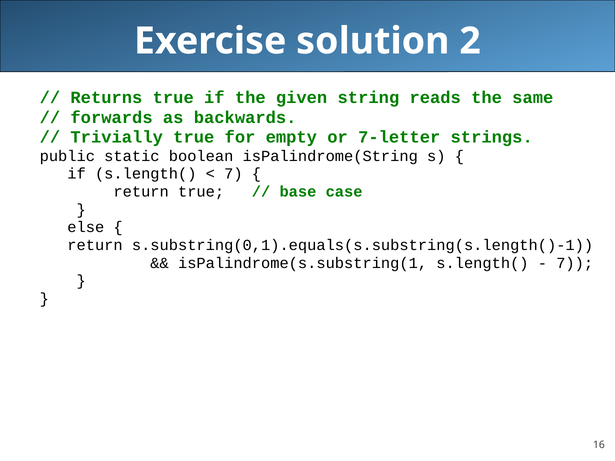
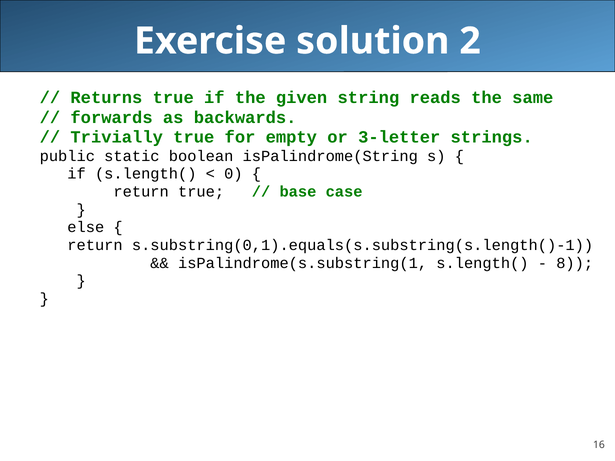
7-letter: 7-letter -> 3-letter (399, 137)
7: 7 -> 0 (233, 174)
7: 7 -> 8 (575, 263)
